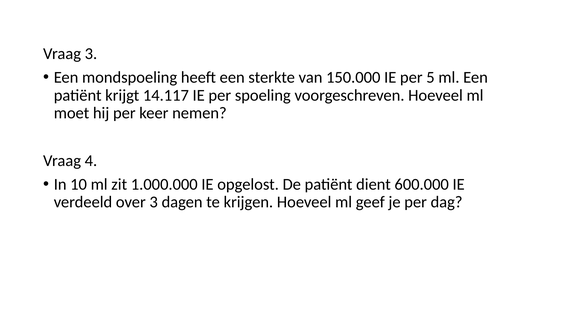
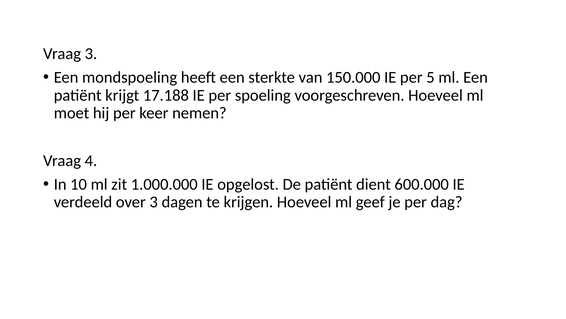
14.117: 14.117 -> 17.188 (166, 95)
